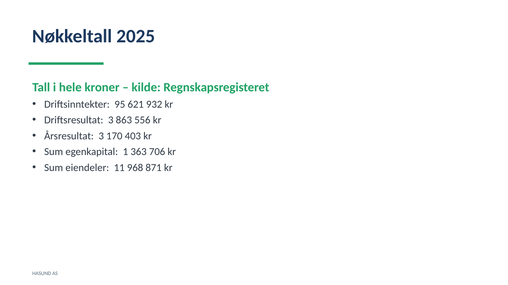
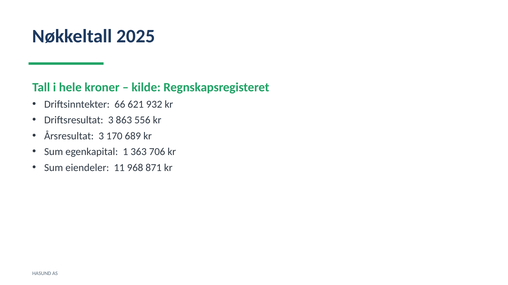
95: 95 -> 66 (120, 104)
403: 403 -> 689 (133, 136)
